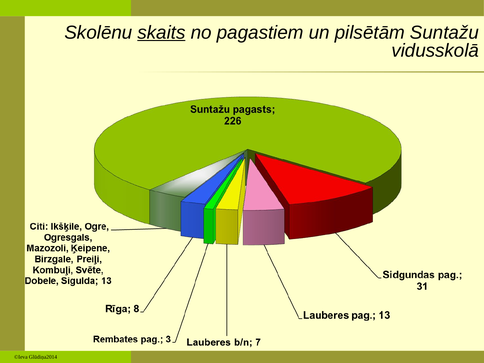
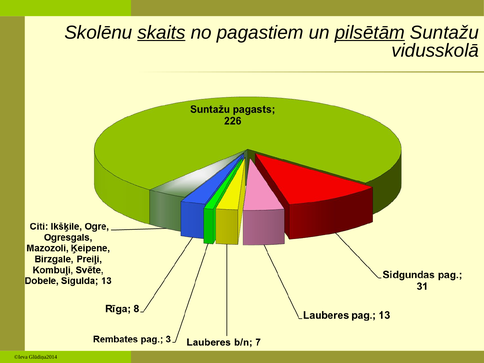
pilsētām underline: none -> present (370, 32)
